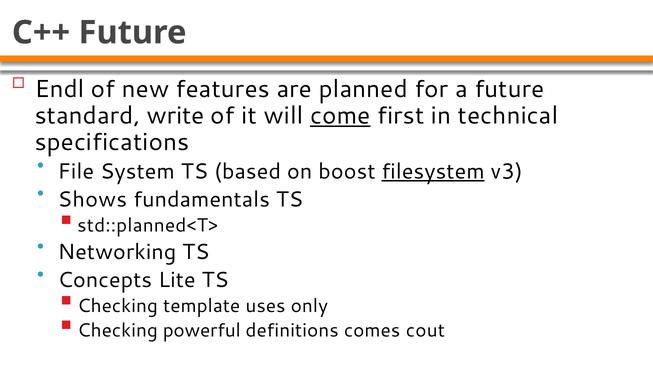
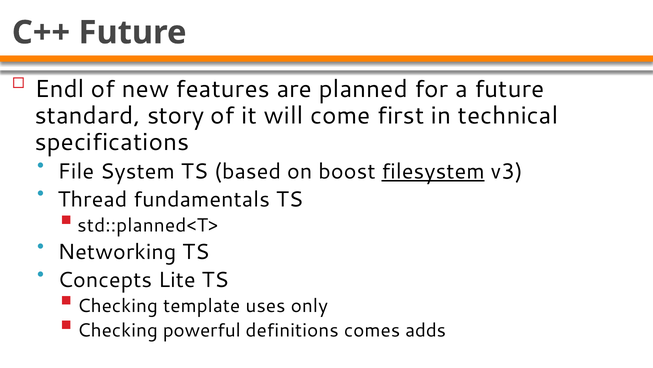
write: write -> story (176, 115)
come underline: present -> none (340, 115)
Shows: Shows -> Thread (92, 199)
cout: cout -> adds (426, 330)
